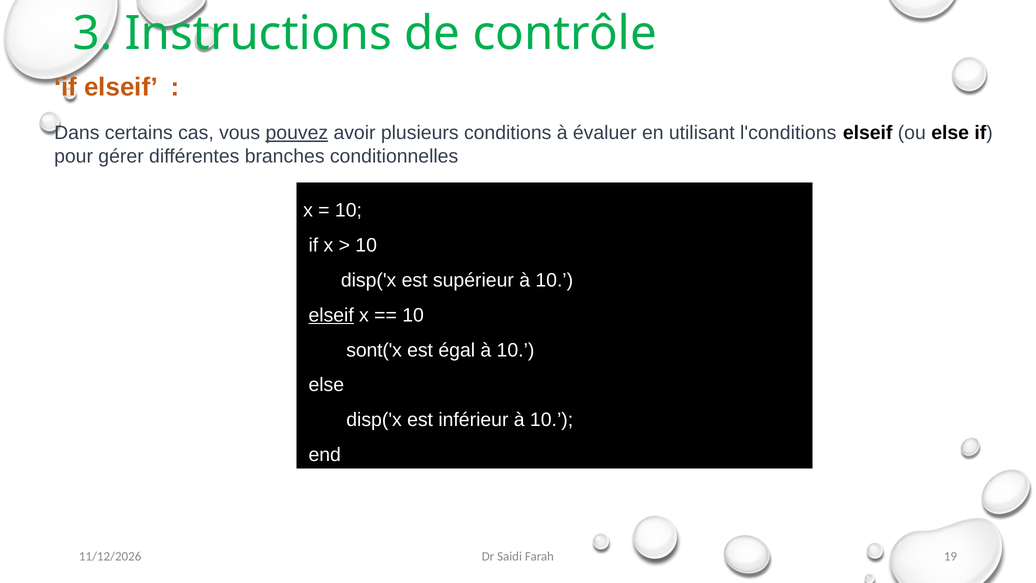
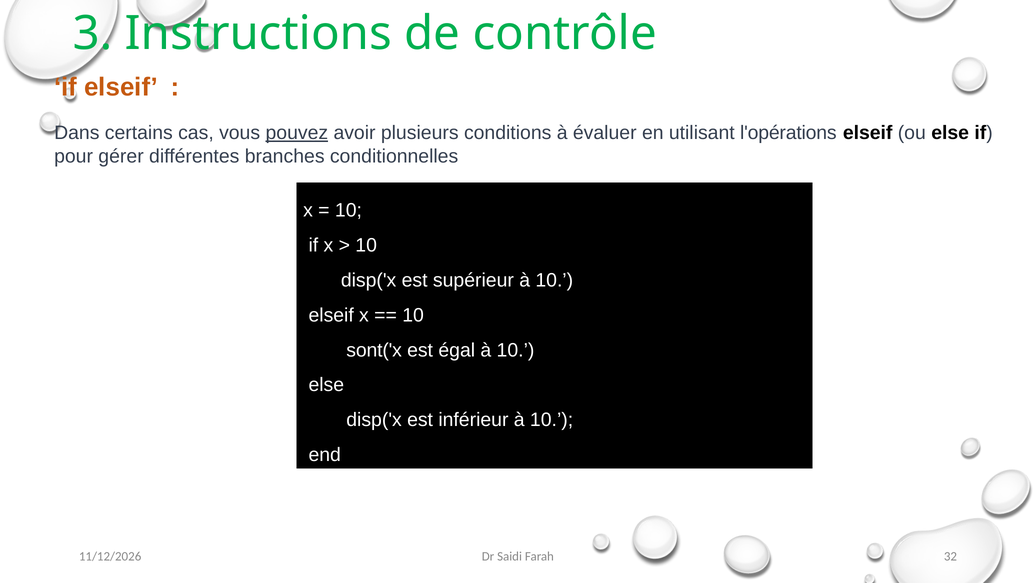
l'conditions: l'conditions -> l'opérations (788, 133)
elseif underline: present -> none (331, 315)
19: 19 -> 32 (950, 556)
